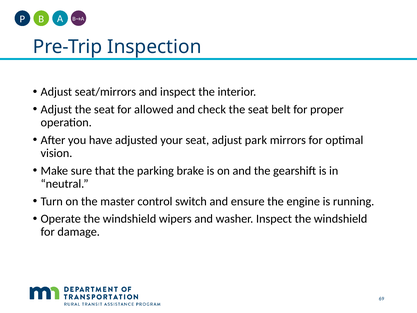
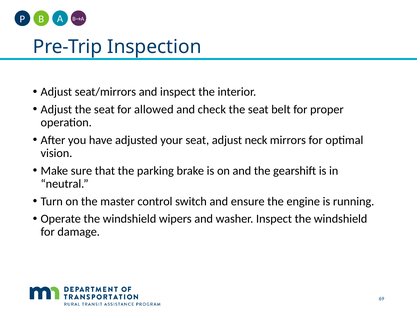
park: park -> neck (256, 140)
